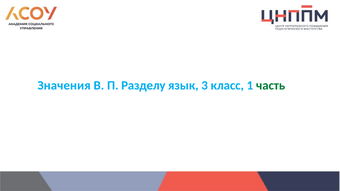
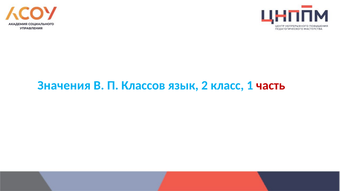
Разделу: Разделу -> Классов (143, 85)
3: 3 -> 2 (205, 85)
часть colour: green -> red (271, 85)
